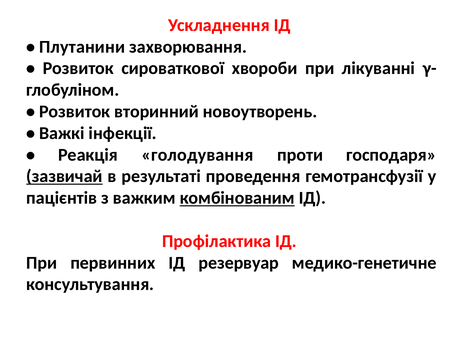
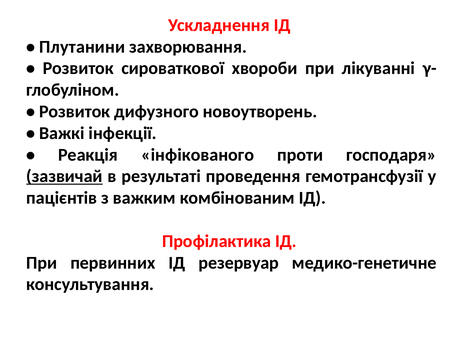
вторинний: вторинний -> дифузного (157, 112)
голодування: голодування -> інфікованого (198, 155)
комбінованим underline: present -> none (237, 198)
